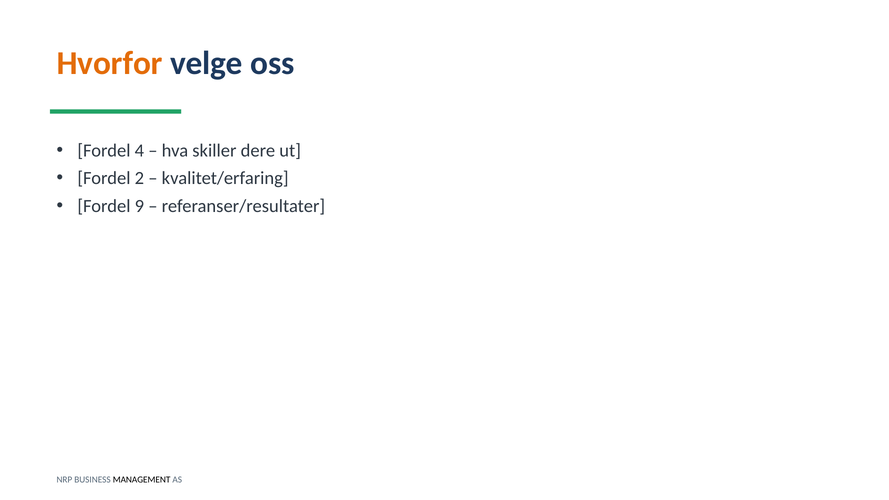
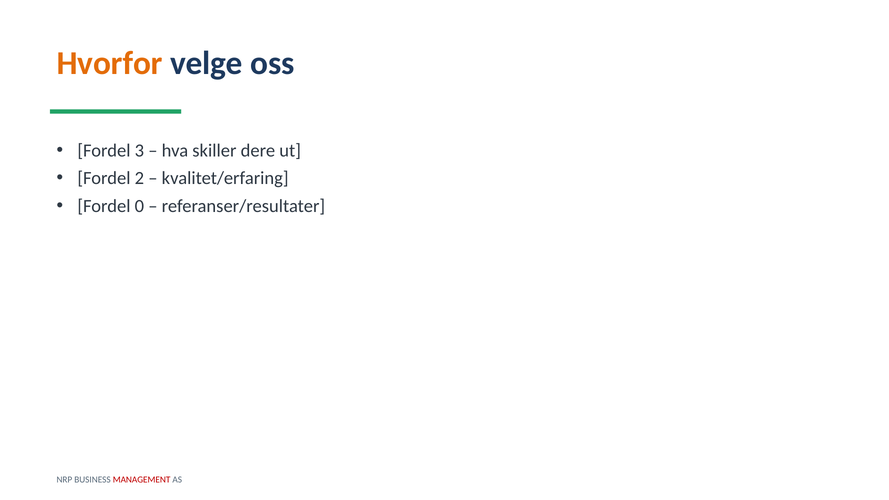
4: 4 -> 3 (139, 151)
9: 9 -> 0 (139, 206)
MANAGEMENT colour: black -> red (142, 480)
